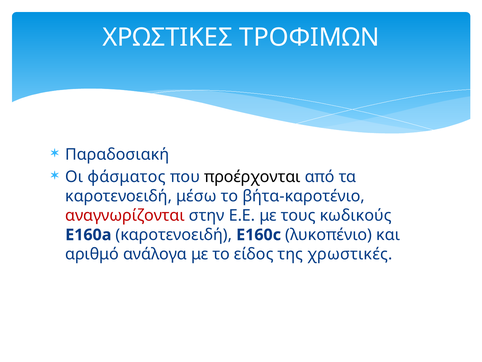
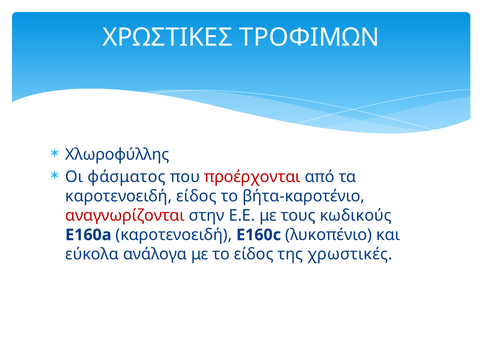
Παραδοσιακή: Παραδοσιακή -> Χλωροφύλλης (117, 154)
προέρχονται colour: black -> red (252, 177)
καροτενοειδή μέσω: μέσω -> είδος (196, 196)
αριθμό: αριθμό -> εύκολα (92, 254)
